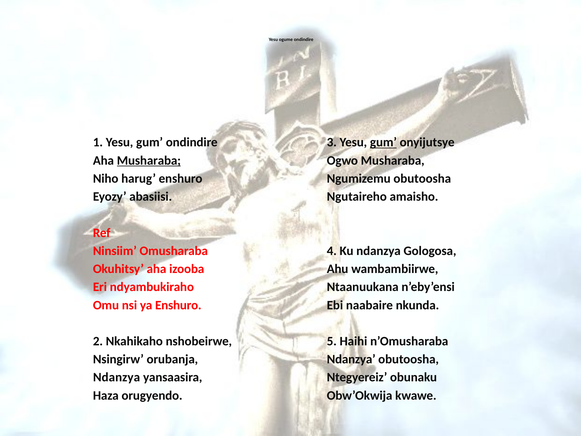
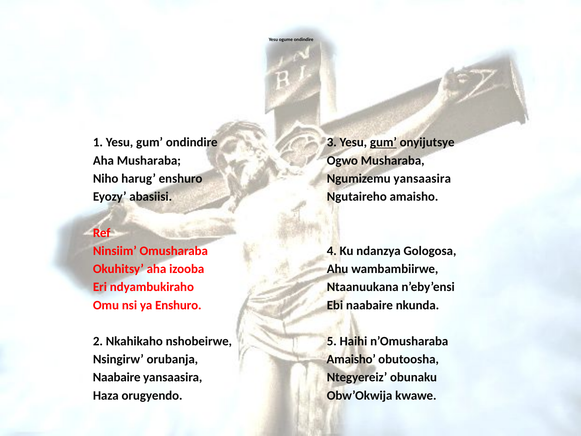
Musharaba underline: present -> none (149, 160)
Ngumizemu obutoosha: obutoosha -> yansaasira (422, 178)
Ndanzya: Ndanzya -> Amaisho (351, 359)
Ndanzya: Ndanzya -> Naabaire (117, 377)
